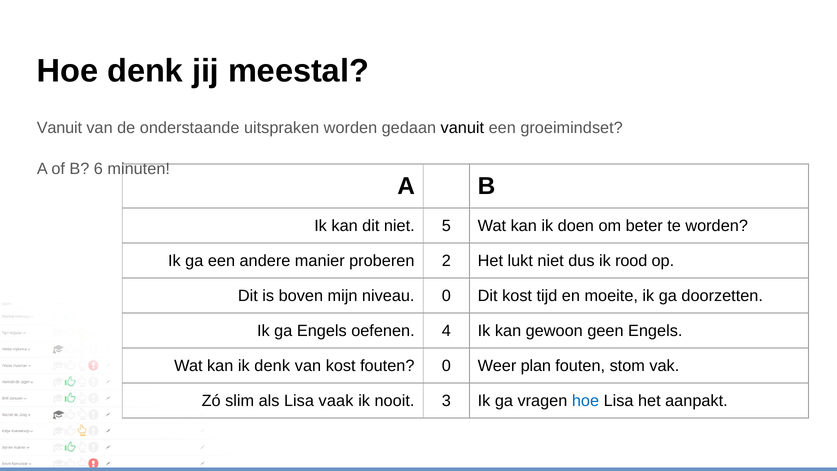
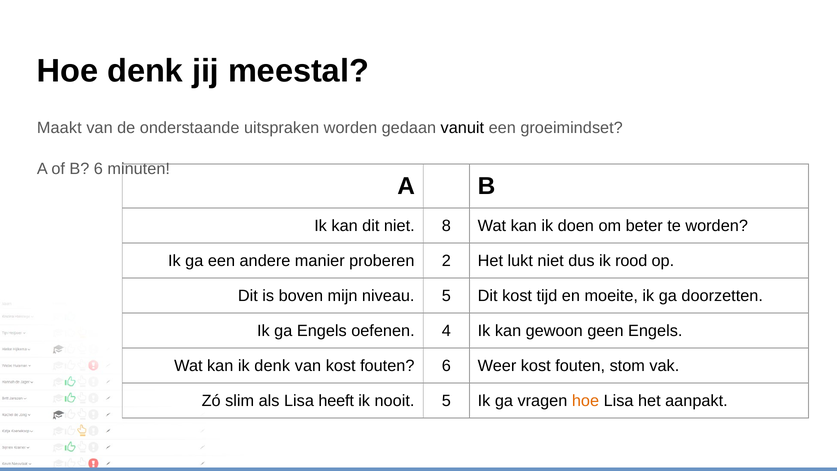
Vanuit: Vanuit -> Maakt (59, 128)
5: 5 -> 8 (446, 226)
niveau 0: 0 -> 5 (446, 296)
fouten 0: 0 -> 6 (446, 366)
Weer plan: plan -> kost (536, 366)
vaak: vaak -> heeft (336, 401)
nooit 3: 3 -> 5 (446, 401)
hoe colour: blue -> orange (585, 401)
